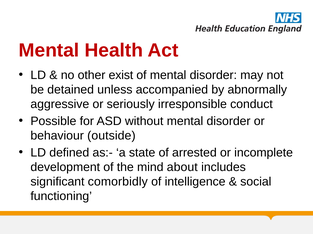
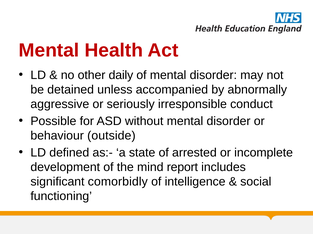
exist: exist -> daily (121, 75)
about: about -> report (182, 168)
